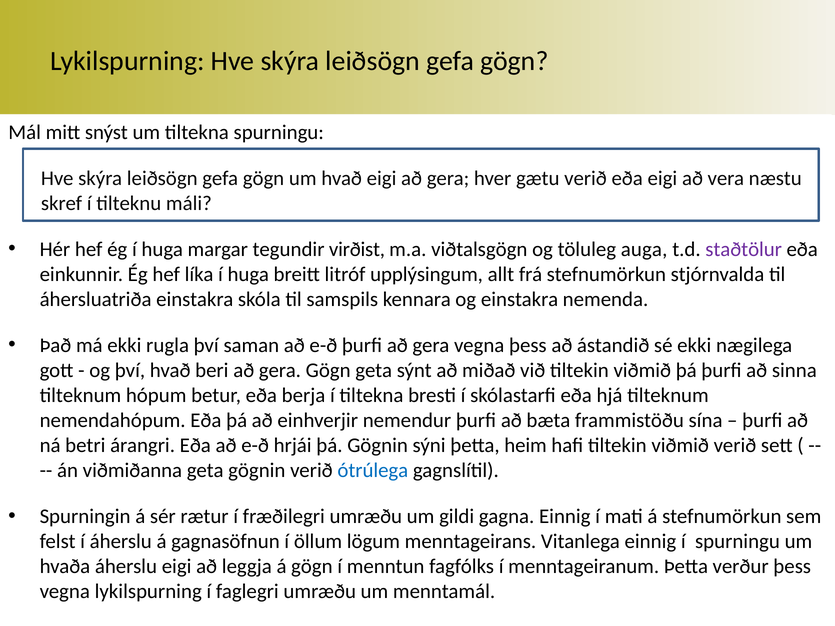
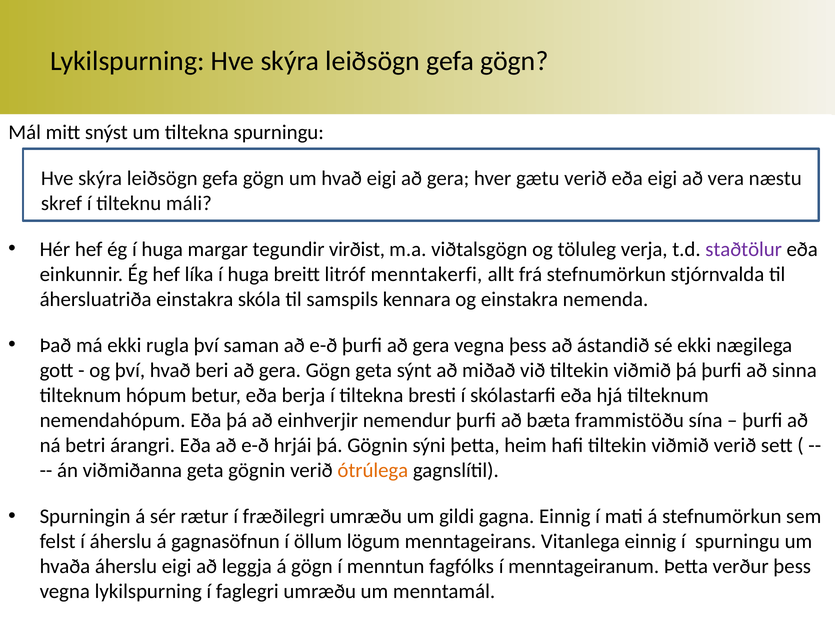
auga: auga -> verja (644, 249)
upplýsingum: upplýsingum -> menntakerfi (426, 274)
ótrúlega colour: blue -> orange (373, 471)
